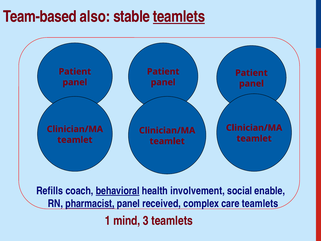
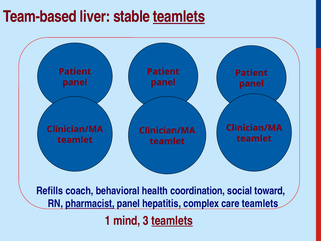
also: also -> liver (95, 17)
behavioral underline: present -> none (118, 191)
involvement: involvement -> coordination (198, 191)
enable: enable -> toward (270, 191)
received: received -> hepatitis (162, 203)
teamlets underline: none -> present (172, 221)
